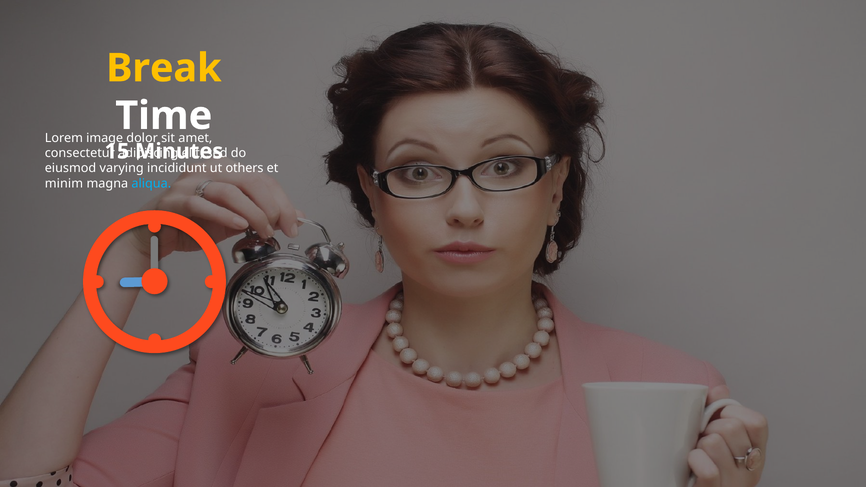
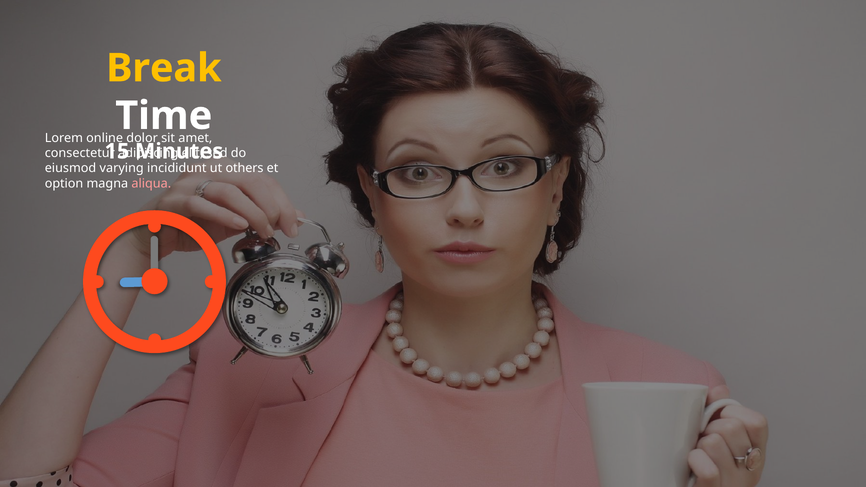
image: image -> online (105, 138)
minim: minim -> option (64, 183)
aliqua colour: light blue -> pink (151, 183)
